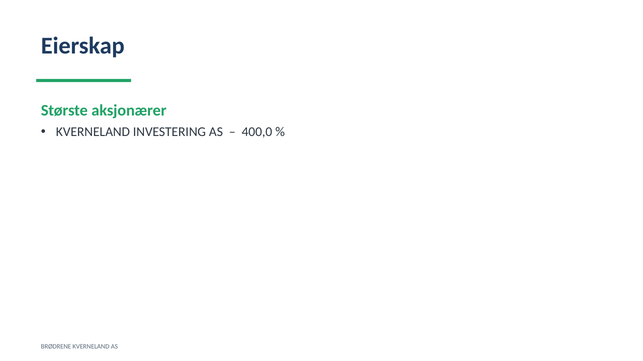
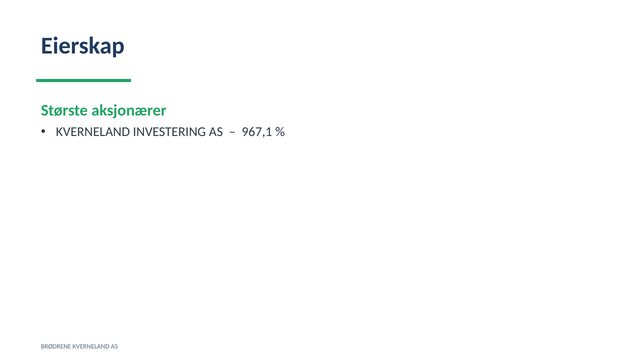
400,0: 400,0 -> 967,1 (257, 132)
